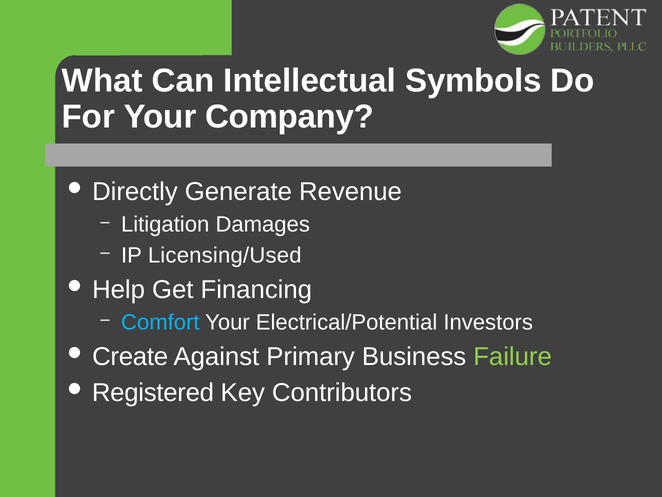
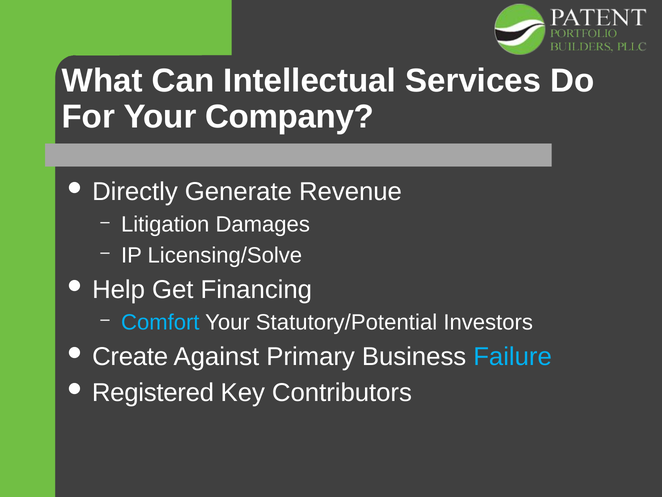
Symbols: Symbols -> Services (473, 81)
Licensing/Used: Licensing/Used -> Licensing/Solve (225, 255)
Electrical/Potential: Electrical/Potential -> Statutory/Potential (347, 322)
Failure colour: light green -> light blue (513, 356)
